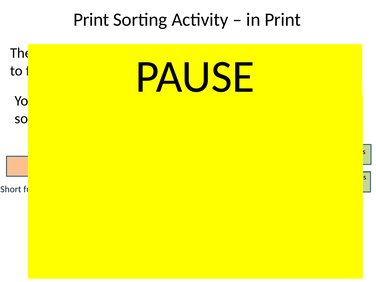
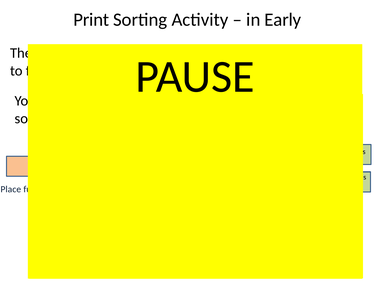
in Print: Print -> Early (283, 20)
Short: Short -> Place (11, 189)
